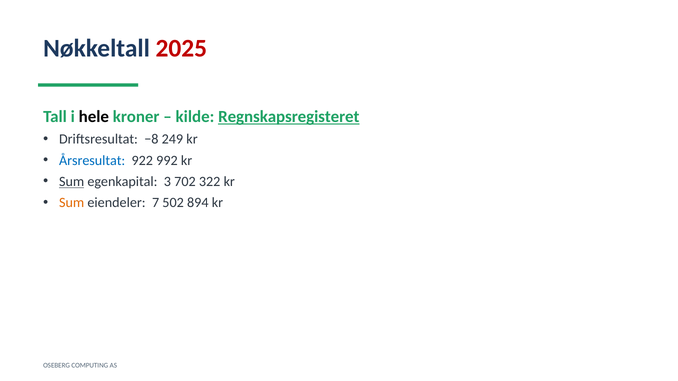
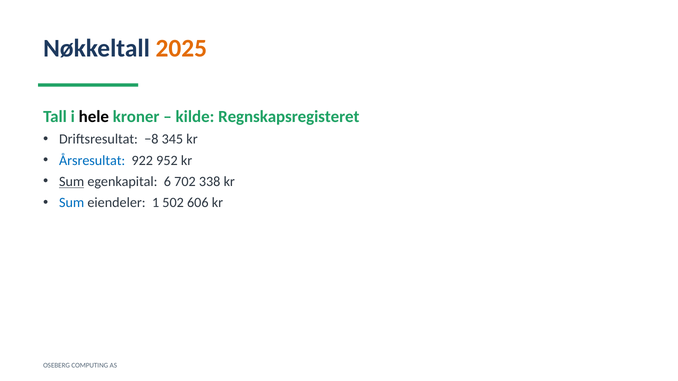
2025 colour: red -> orange (181, 48)
Regnskapsregisteret underline: present -> none (289, 117)
249: 249 -> 345 (172, 139)
992: 992 -> 952 (167, 161)
3: 3 -> 6 (167, 182)
322: 322 -> 338 (210, 182)
Sum colour: orange -> blue (72, 203)
7: 7 -> 1 (156, 203)
894: 894 -> 606 (198, 203)
